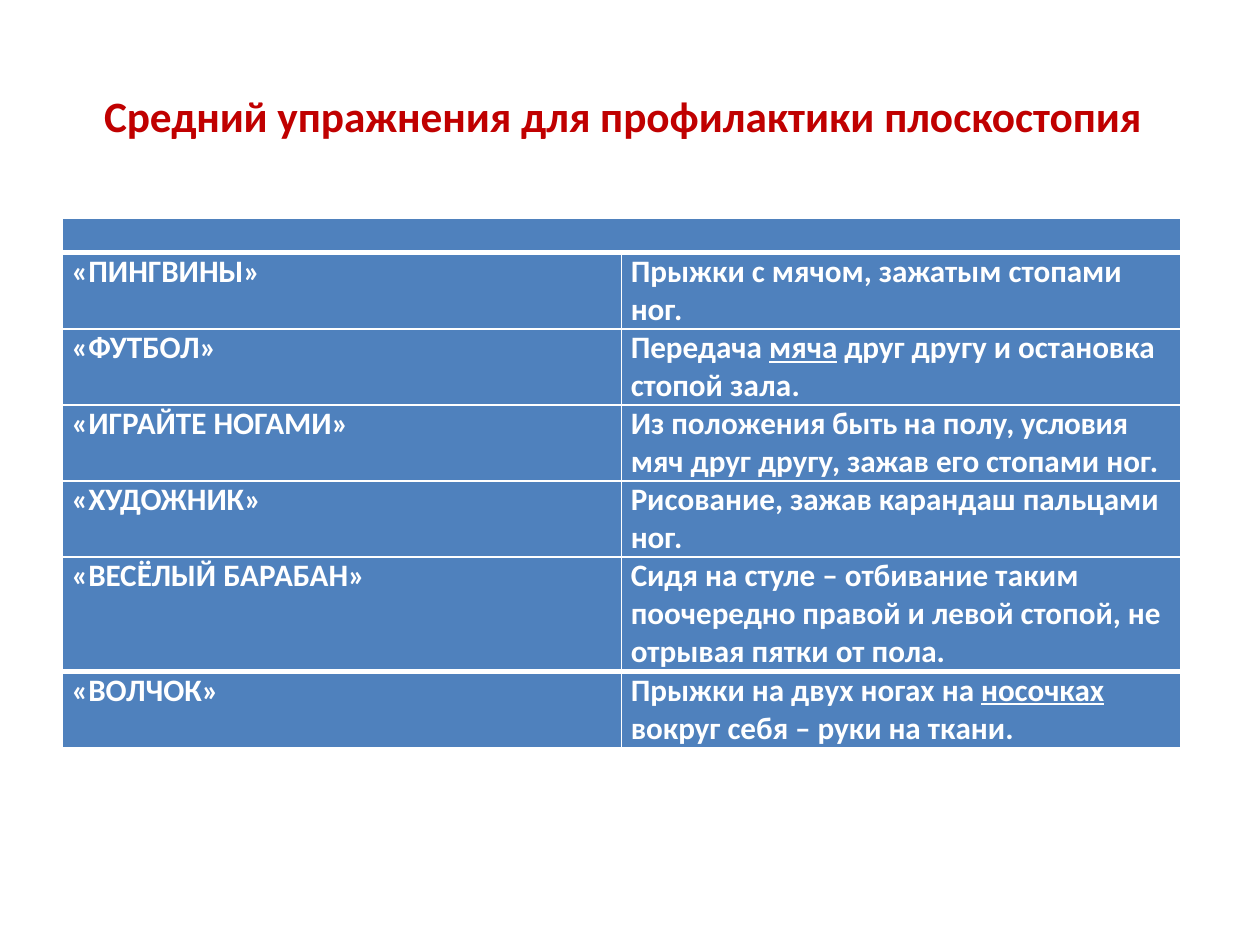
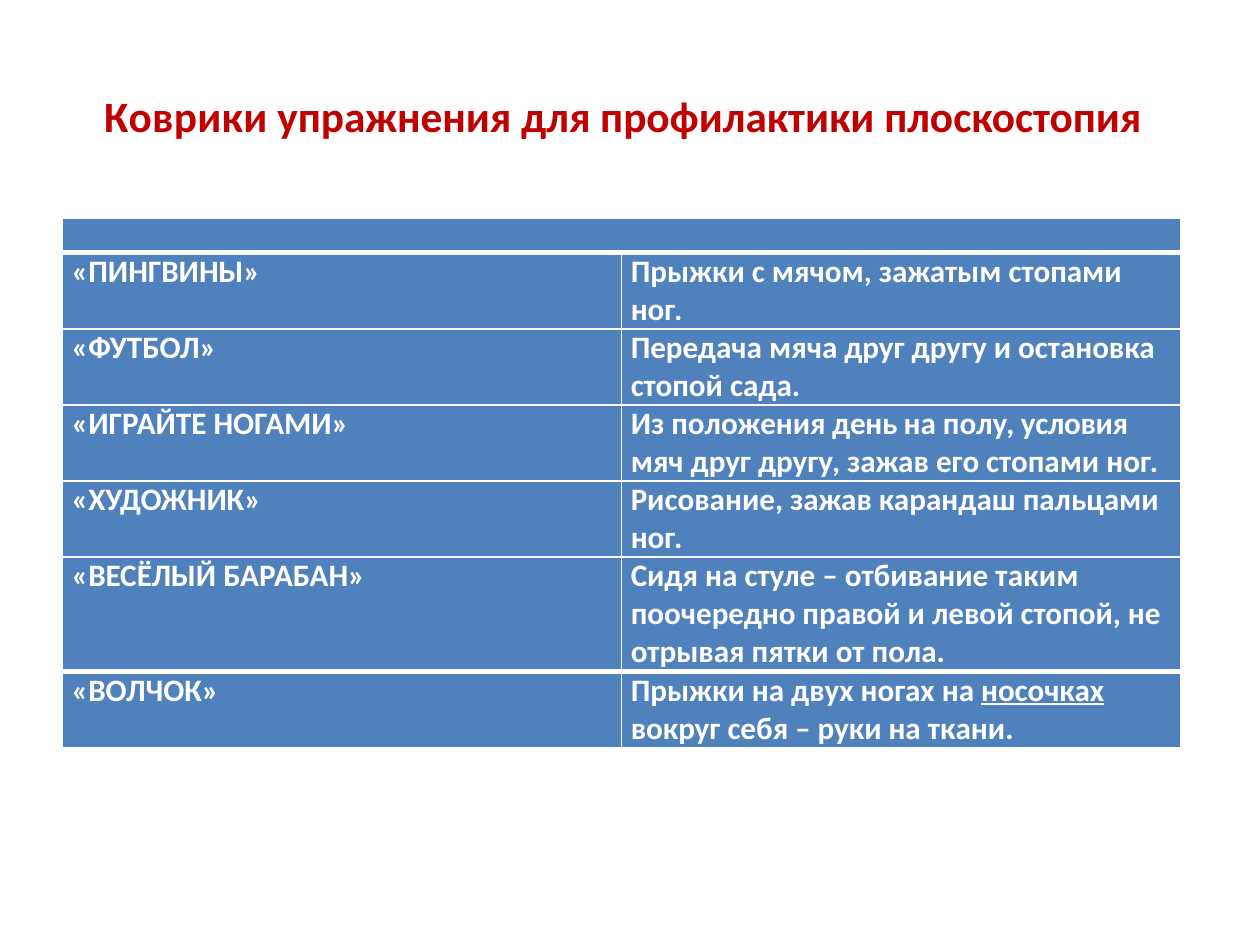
Средний: Средний -> Коврики (186, 118)
мяча underline: present -> none (803, 348)
зала: зала -> сада (765, 386)
быть: быть -> день (865, 424)
